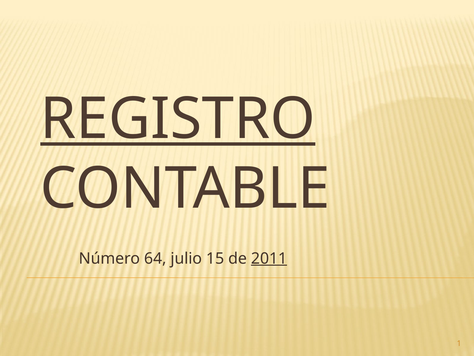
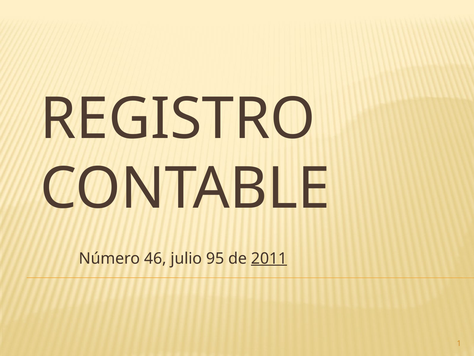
REGISTRO underline: present -> none (178, 119)
64: 64 -> 46 (155, 258)
15: 15 -> 95 (215, 258)
